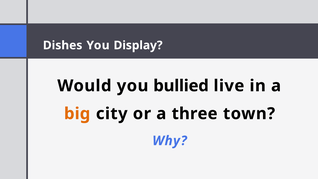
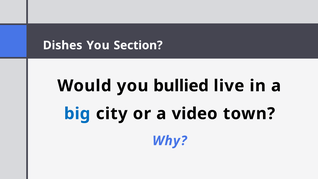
Display: Display -> Section (138, 45)
big colour: orange -> blue (77, 114)
three: three -> video (195, 114)
